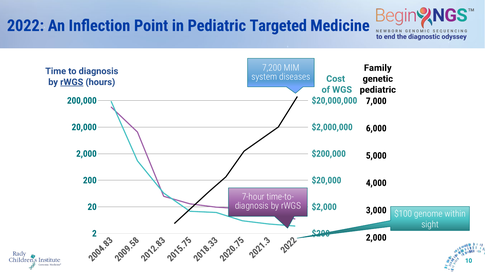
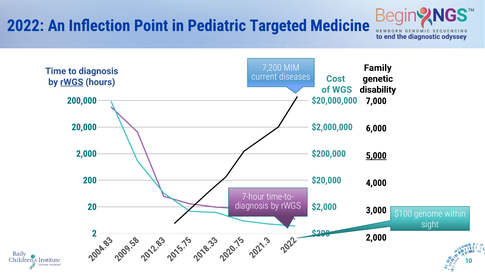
system: system -> current (264, 77)
pediatric: pediatric -> disability (378, 90)
5,000 underline: none -> present (376, 156)
